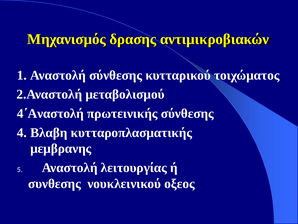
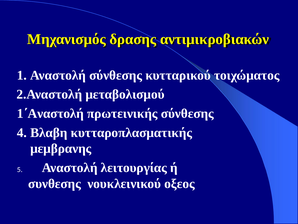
4΄Αναστολή: 4΄Αναστολή -> 1΄Αναστολή (50, 113)
